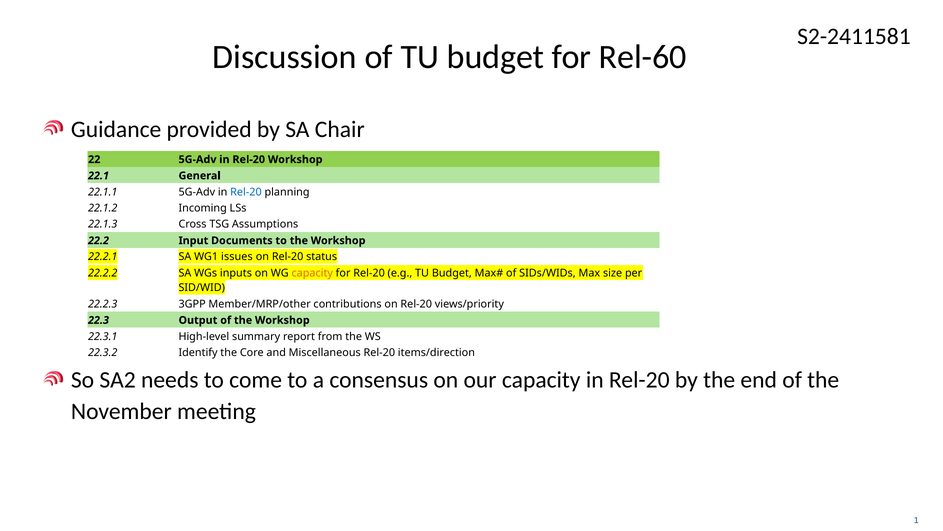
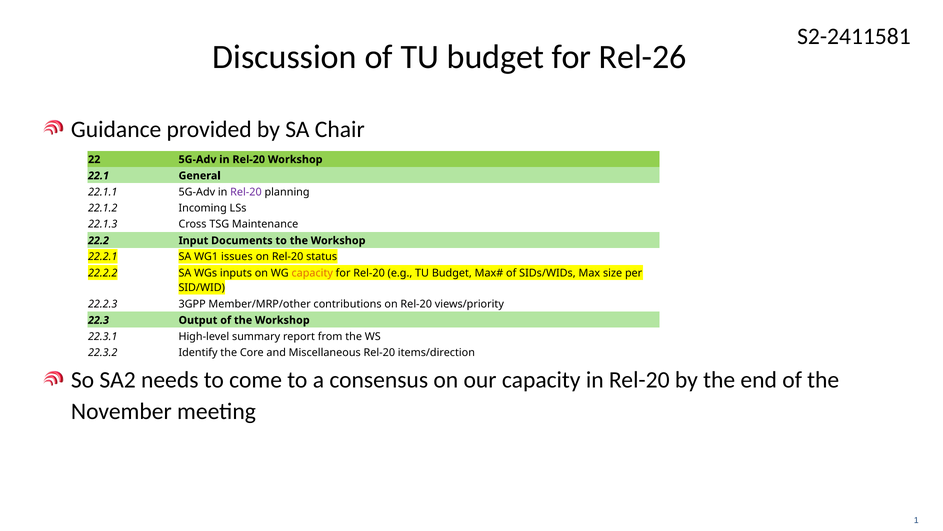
Rel-60: Rel-60 -> Rel-26 (643, 57)
Rel-20 colour: blue -> purple (246, 192)
Assumptions: Assumptions -> Maintenance (265, 224)
